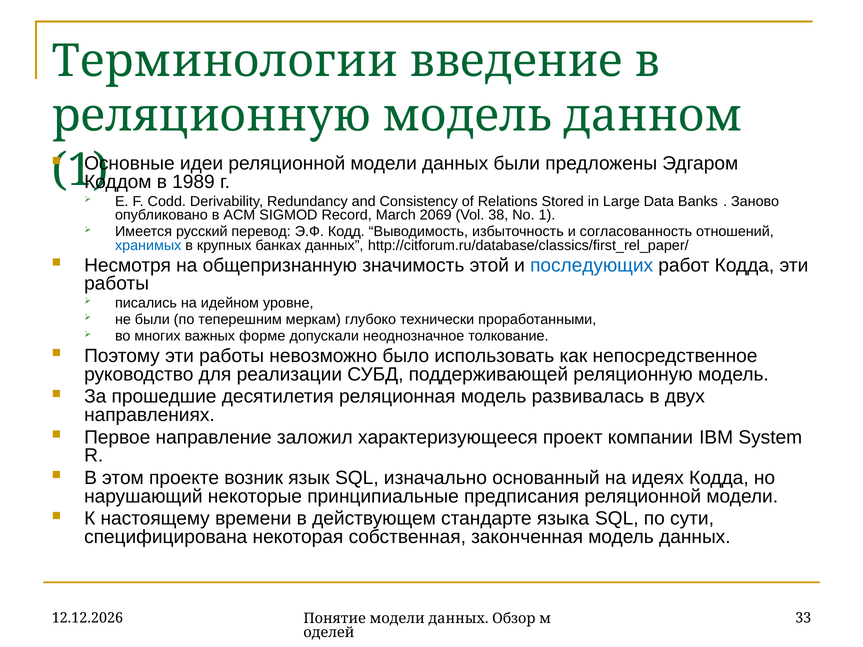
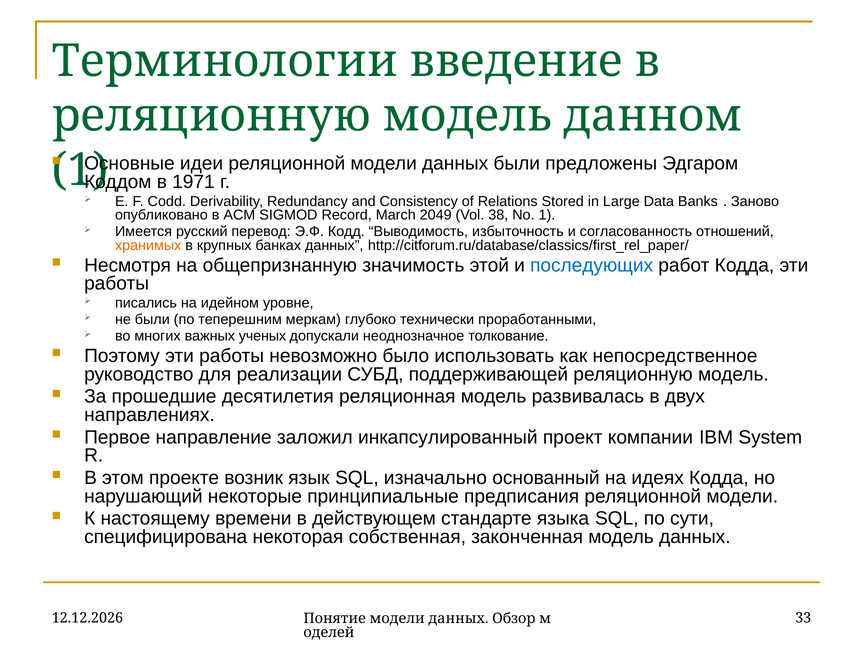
1989: 1989 -> 1971 (193, 182)
2069: 2069 -> 2049 (436, 215)
хранимых colour: blue -> orange (148, 246)
форме: форме -> ученых (262, 336)
характеризующееся: характеризующееся -> инкапсулированный (448, 437)
